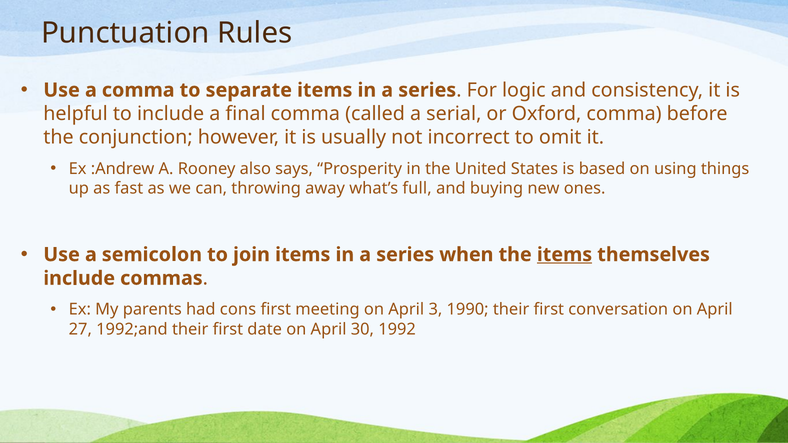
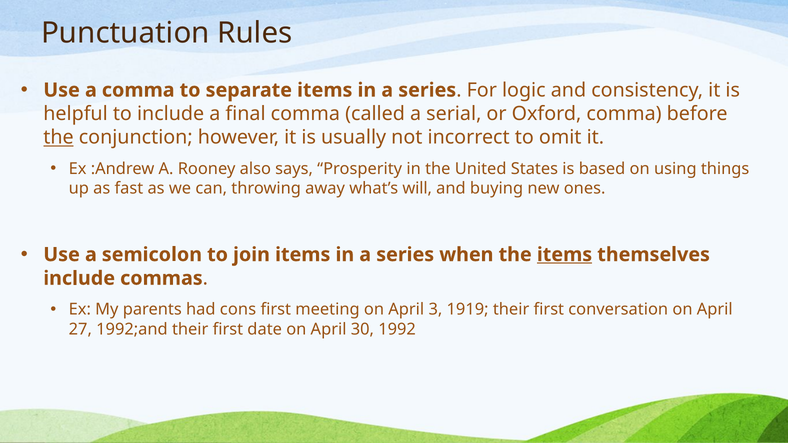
the underline: none -> present (58, 137)
full: full -> will (417, 189)
1990: 1990 -> 1919 (468, 310)
